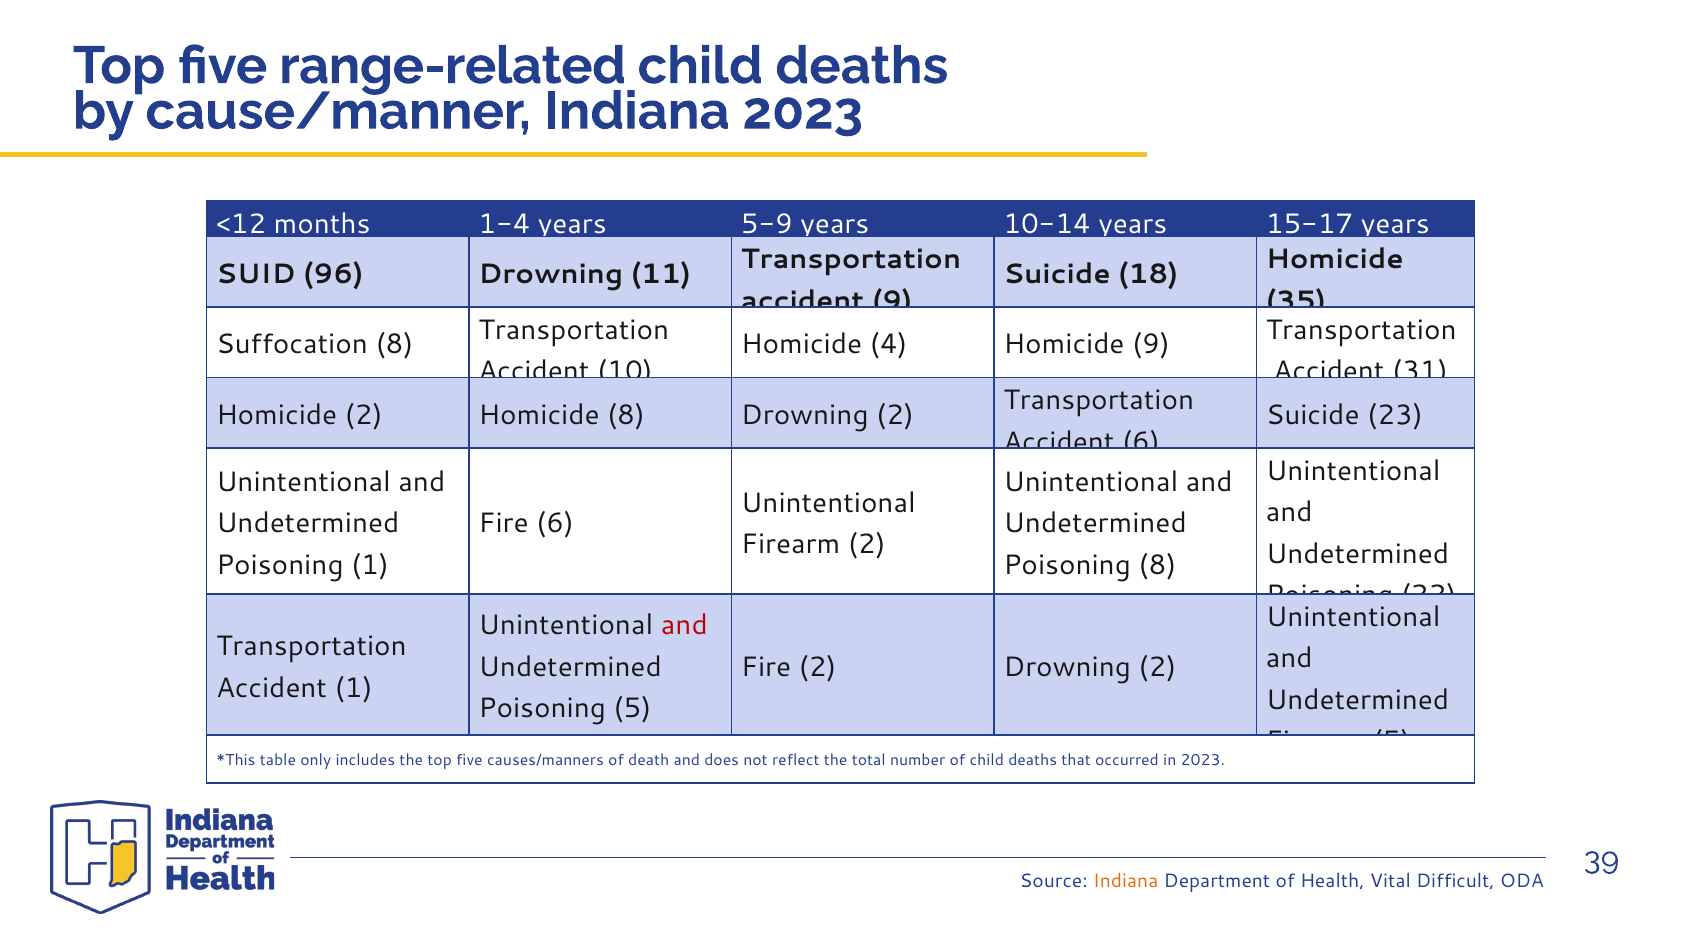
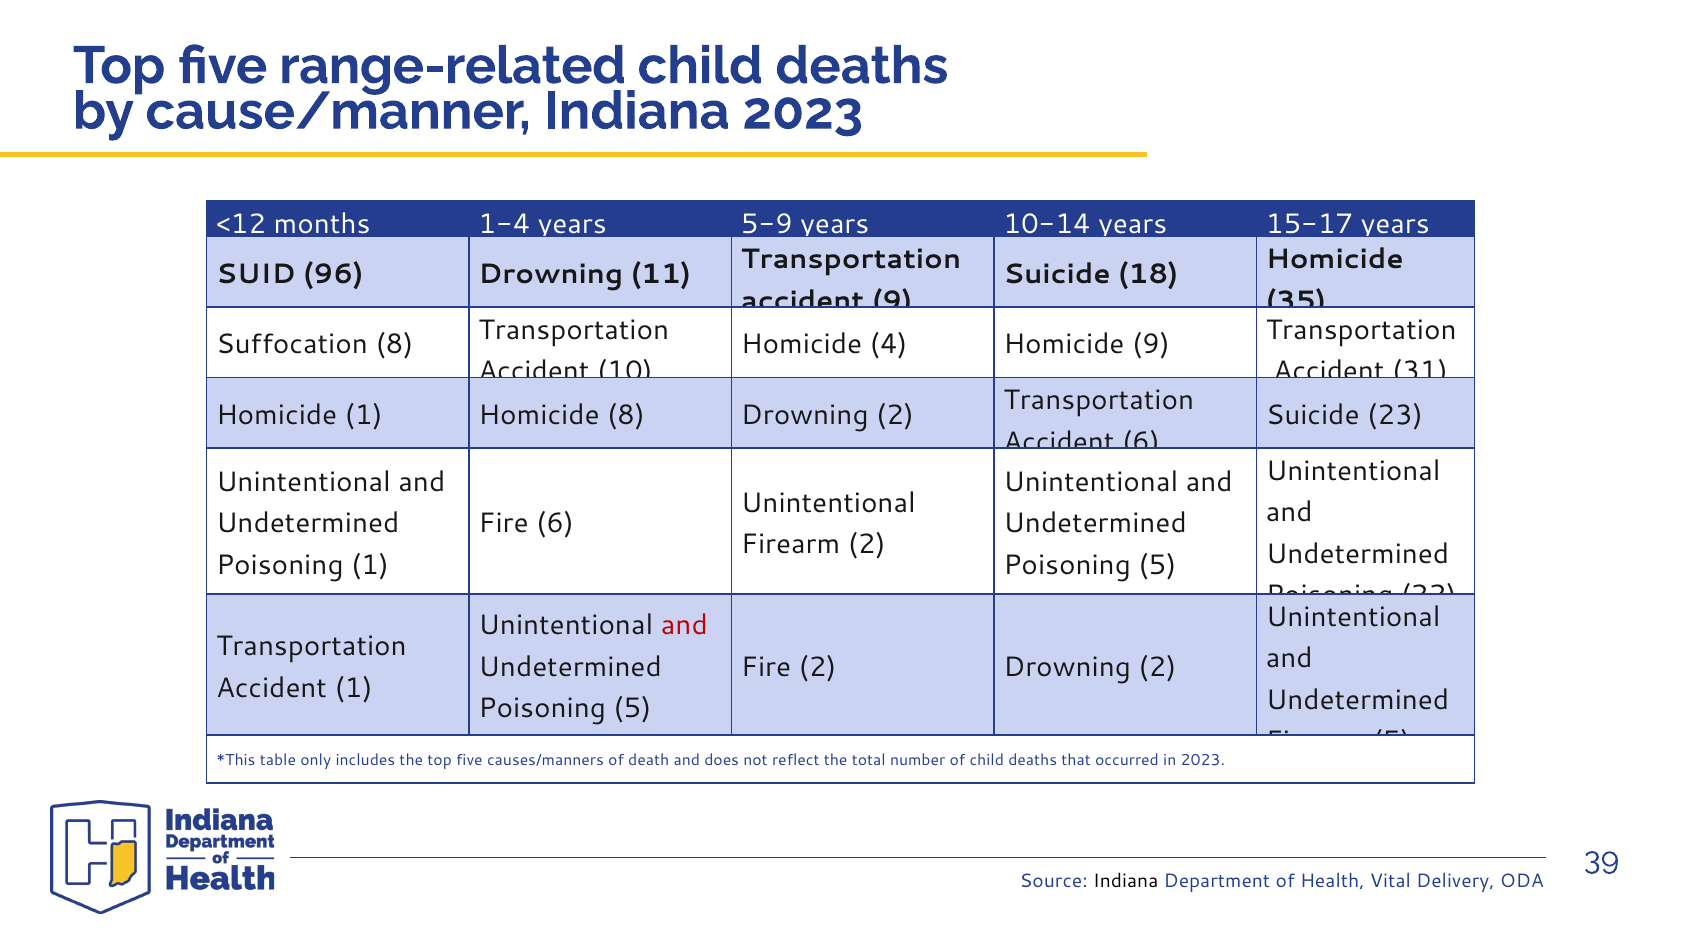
Homicide 2: 2 -> 1 (364, 415)
8: 8 -> 5 (1157, 565)
Indiana colour: orange -> black (1126, 881)
Difficult: Difficult -> Delivery (1455, 881)
